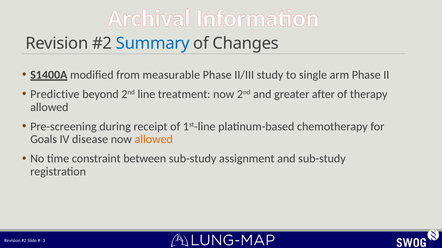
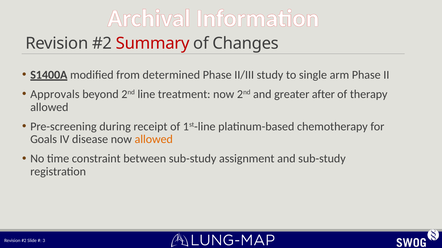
Summary colour: blue -> red (153, 44)
measurable: measurable -> determined (171, 75)
Predictive: Predictive -> Approvals (55, 94)
